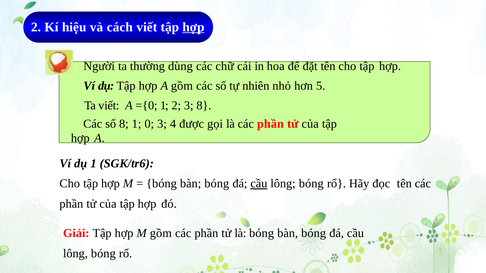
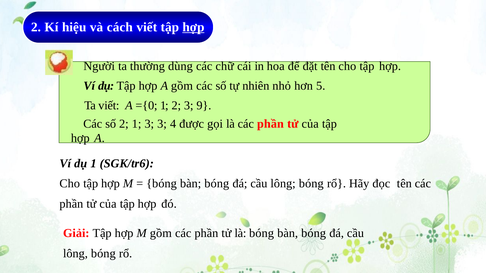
3 8: 8 -> 9 (204, 106)
số 8: 8 -> 2 (124, 124)
1 0: 0 -> 3 (149, 124)
cầu underline: present -> none (259, 184)
